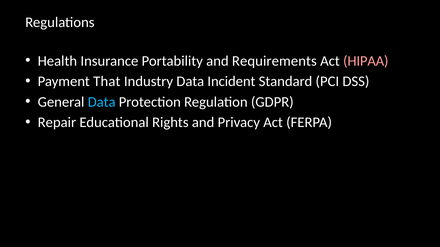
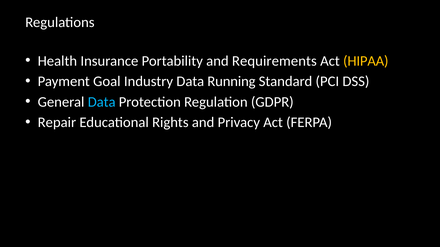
HIPAA colour: pink -> yellow (366, 61)
That: That -> Goal (107, 82)
Incident: Incident -> Running (231, 82)
